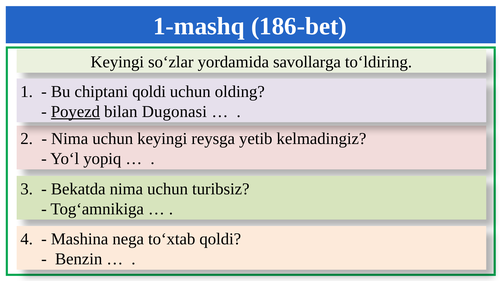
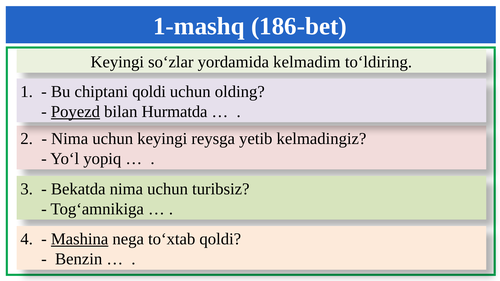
savollarga: savollarga -> kelmadim (307, 62)
Dugonasi: Dugonasi -> Hurmatda (175, 112)
Mashina underline: none -> present (80, 239)
